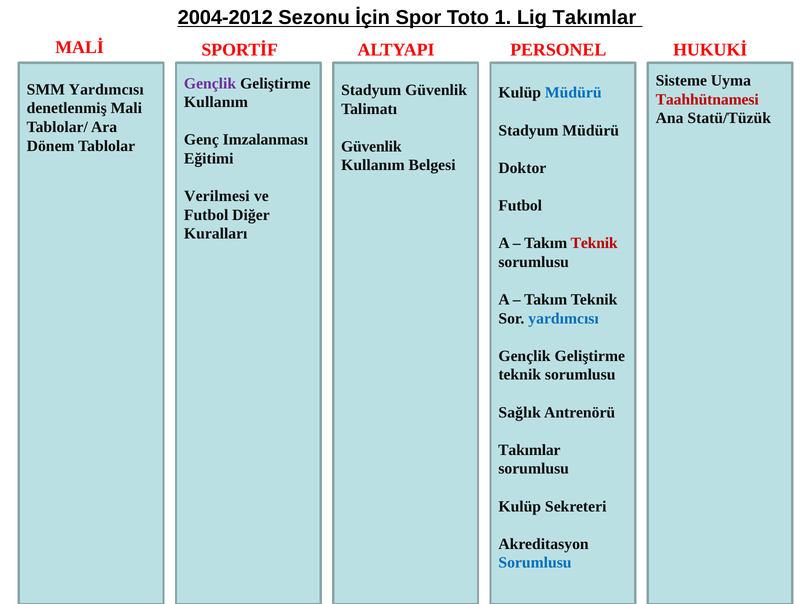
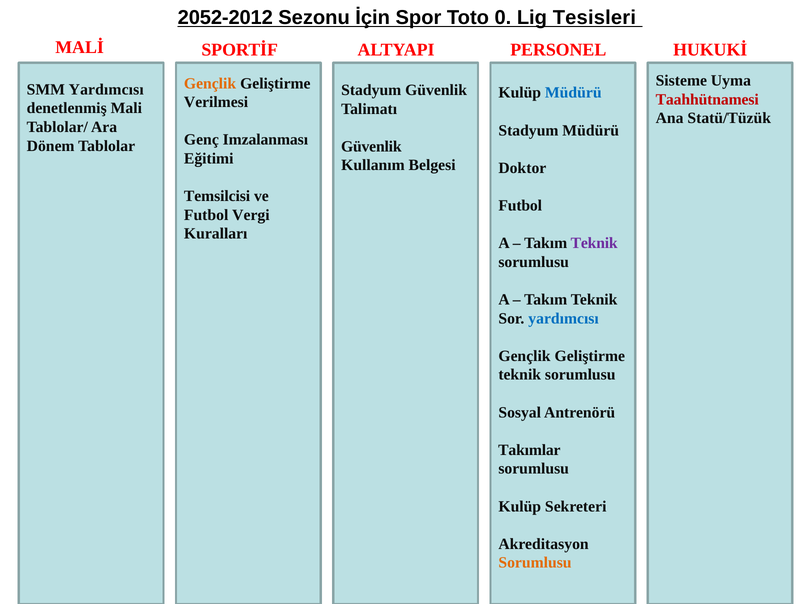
2004-2012: 2004-2012 -> 2052-2012 (225, 17)
1: 1 -> 0 (503, 17)
Lig Takımlar: Takımlar -> Tesisleri (594, 17)
Gençlik colour: purple -> orange (210, 83)
Kullanım: Kullanım -> Verilmesi (216, 102)
Verilmesi: Verilmesi -> Temsilcisi (217, 196)
Diğer: Diğer -> Vergi (251, 215)
Teknik colour: red -> purple (594, 243)
Sağlık: Sağlık -> Sosyal (520, 412)
Sorumlusu colour: blue -> orange (535, 563)
